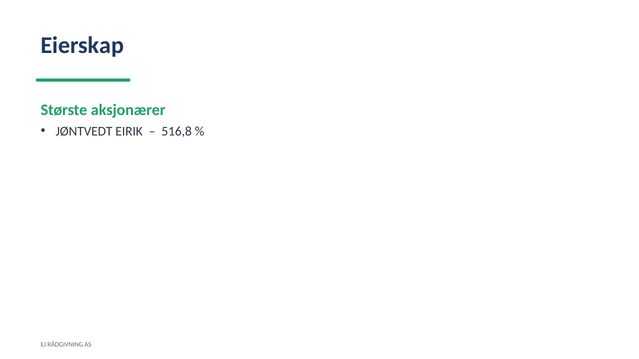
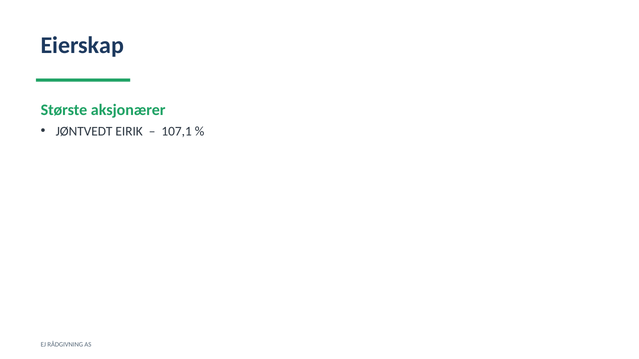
516,8: 516,8 -> 107,1 (177, 131)
